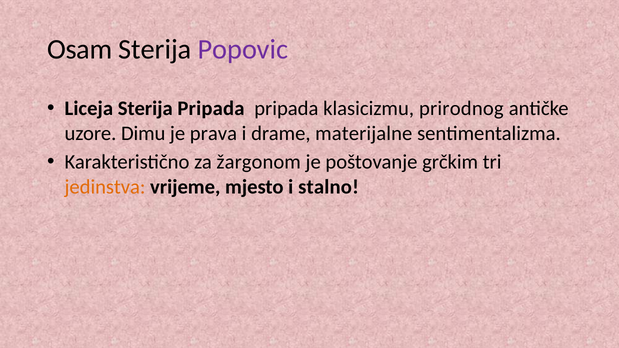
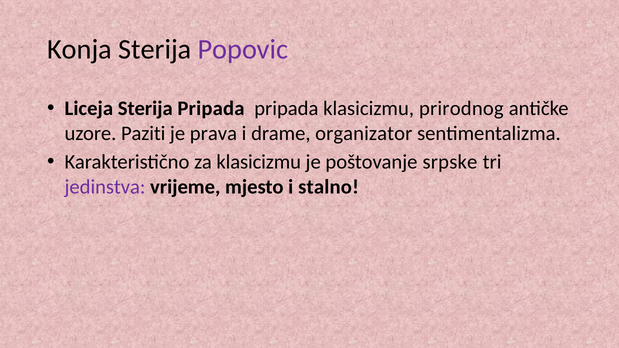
Osam: Osam -> Konja (80, 50)
Dimu: Dimu -> Paziti (143, 133)
materijalne: materijalne -> organizator (364, 133)
za žargonom: žargonom -> klasicizmu (259, 162)
grčkim: grčkim -> srpske (450, 162)
jedinstva colour: orange -> purple (105, 187)
